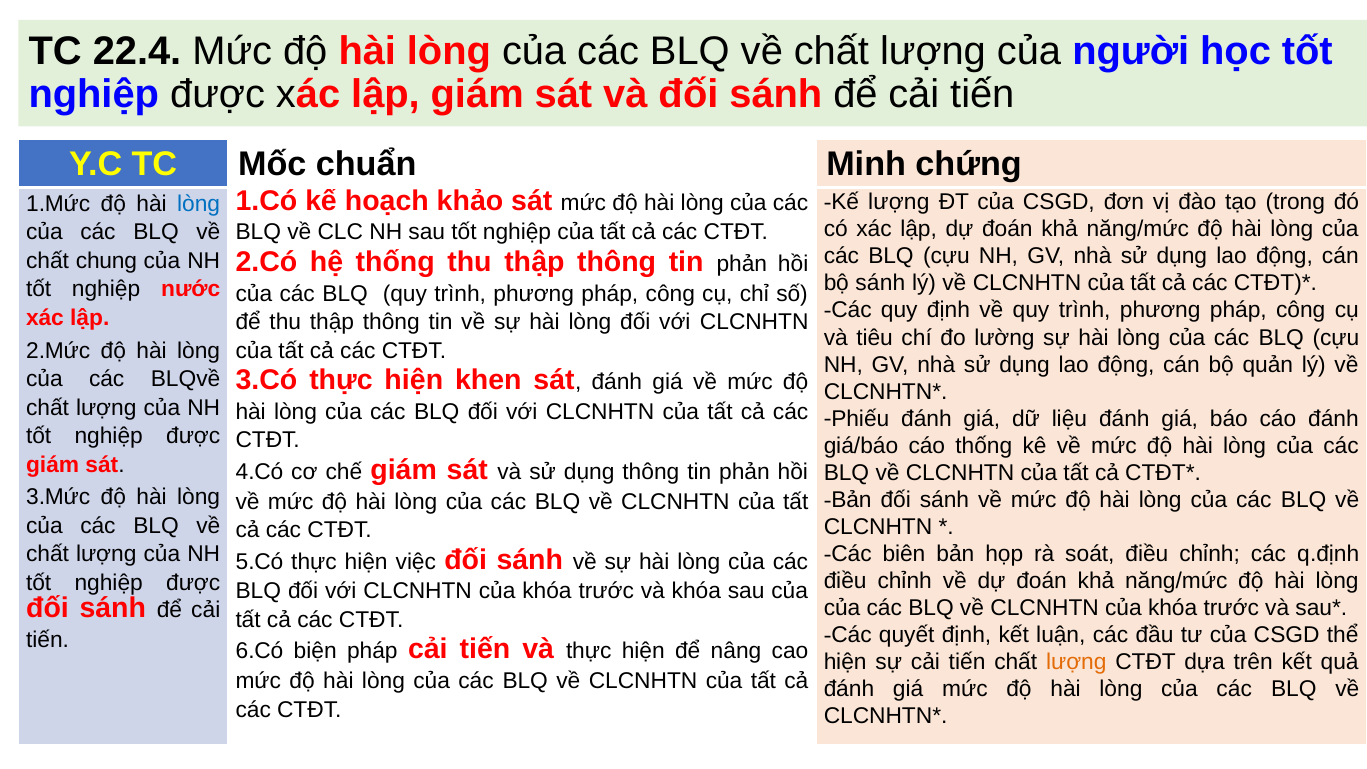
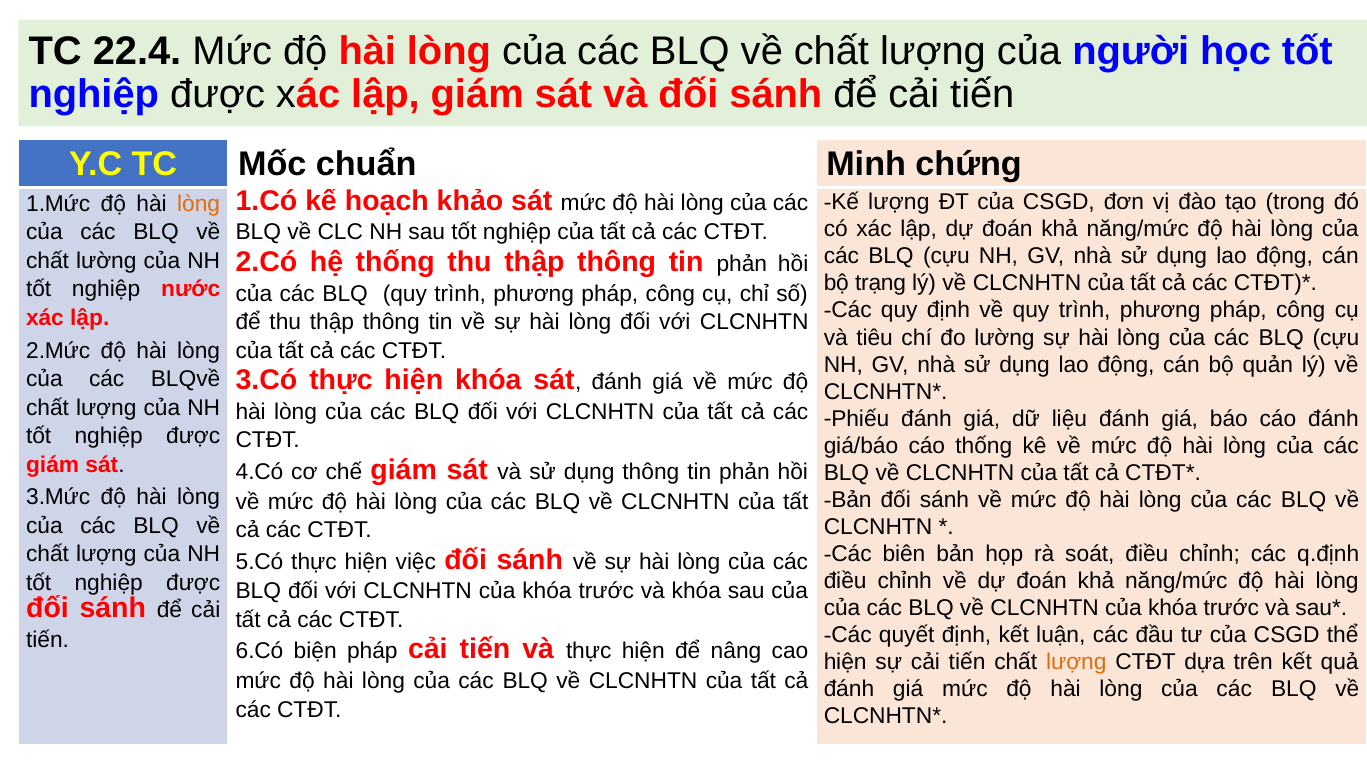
lòng colour: blue -> orange (199, 204)
chất chung: chung -> lường (106, 261)
bộ sánh: sánh -> trạng (881, 283)
hiện khen: khen -> khóa (488, 380)
